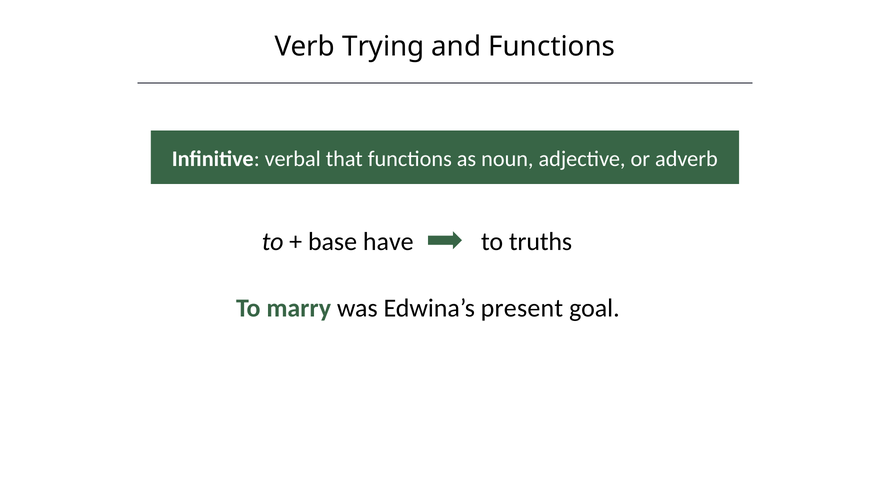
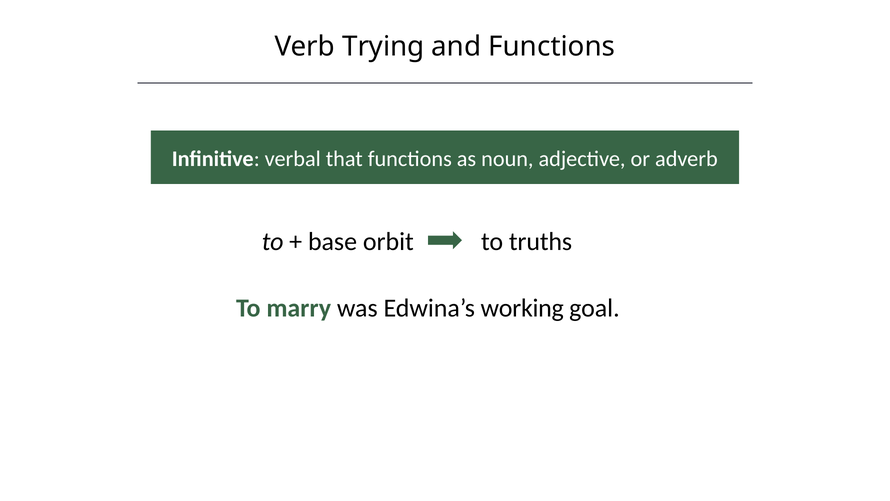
have: have -> orbit (388, 242)
present: present -> working (522, 308)
